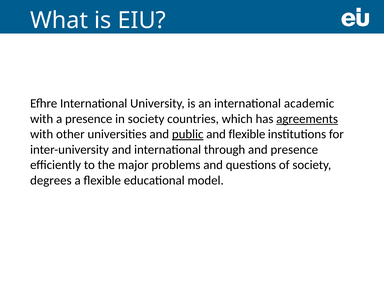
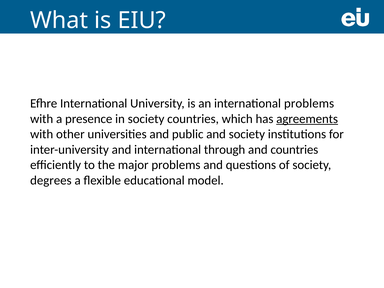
international academic: academic -> problems (309, 104)
public underline: present -> none (188, 134)
and flexible: flexible -> society (247, 134)
and presence: presence -> countries (294, 150)
